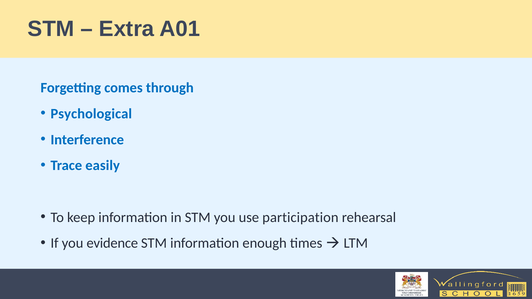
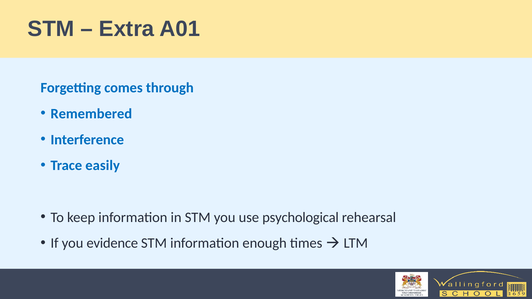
Psychological: Psychological -> Remembered (91, 114)
participation: participation -> psychological (301, 217)
